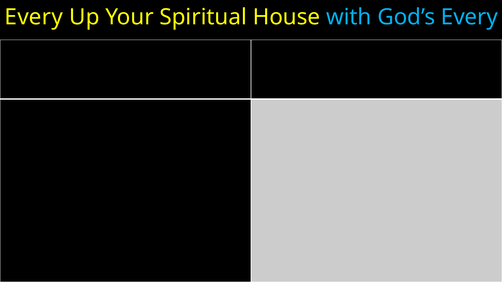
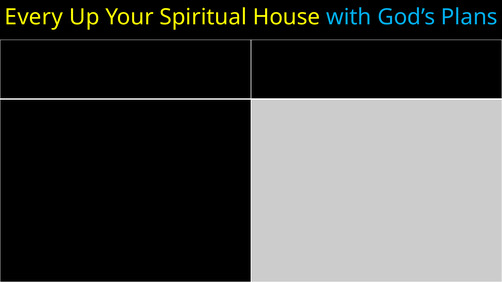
God’s Every: Every -> Plans (469, 17)
